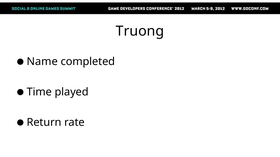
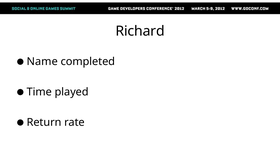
Truong: Truong -> Richard (140, 31)
